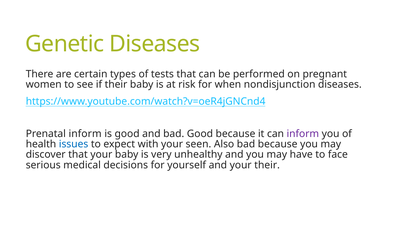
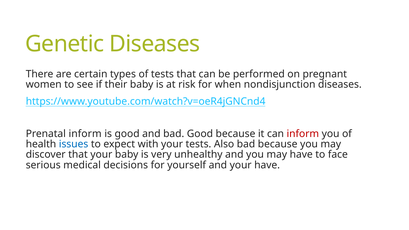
inform colour: purple -> red (303, 134)
your seen: seen -> tests (198, 144)
your their: their -> have (267, 165)
